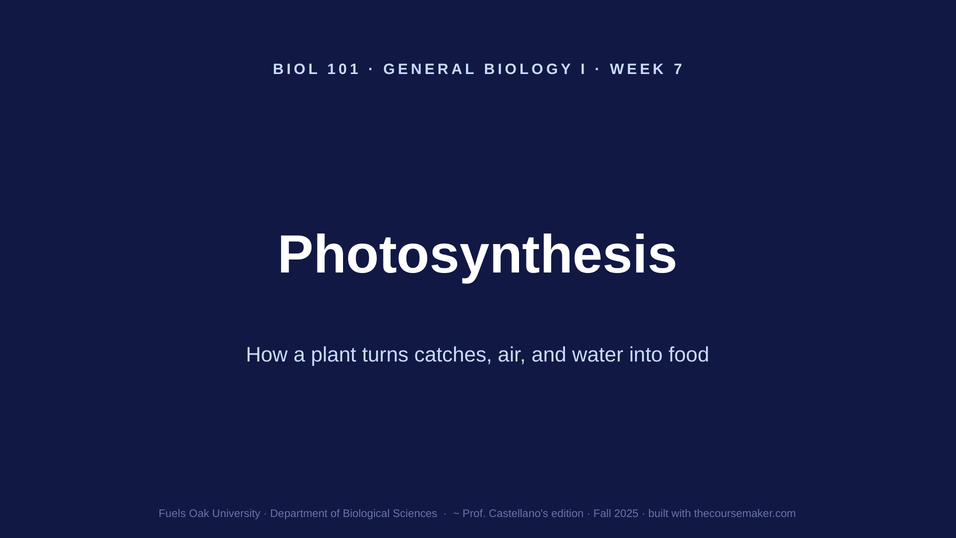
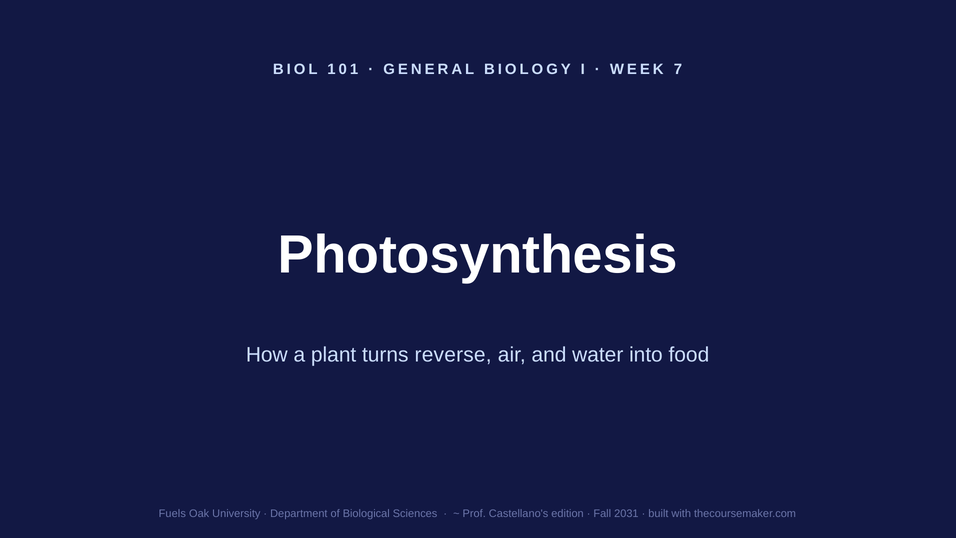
catches: catches -> reverse (453, 355)
2025: 2025 -> 2031 (626, 513)
